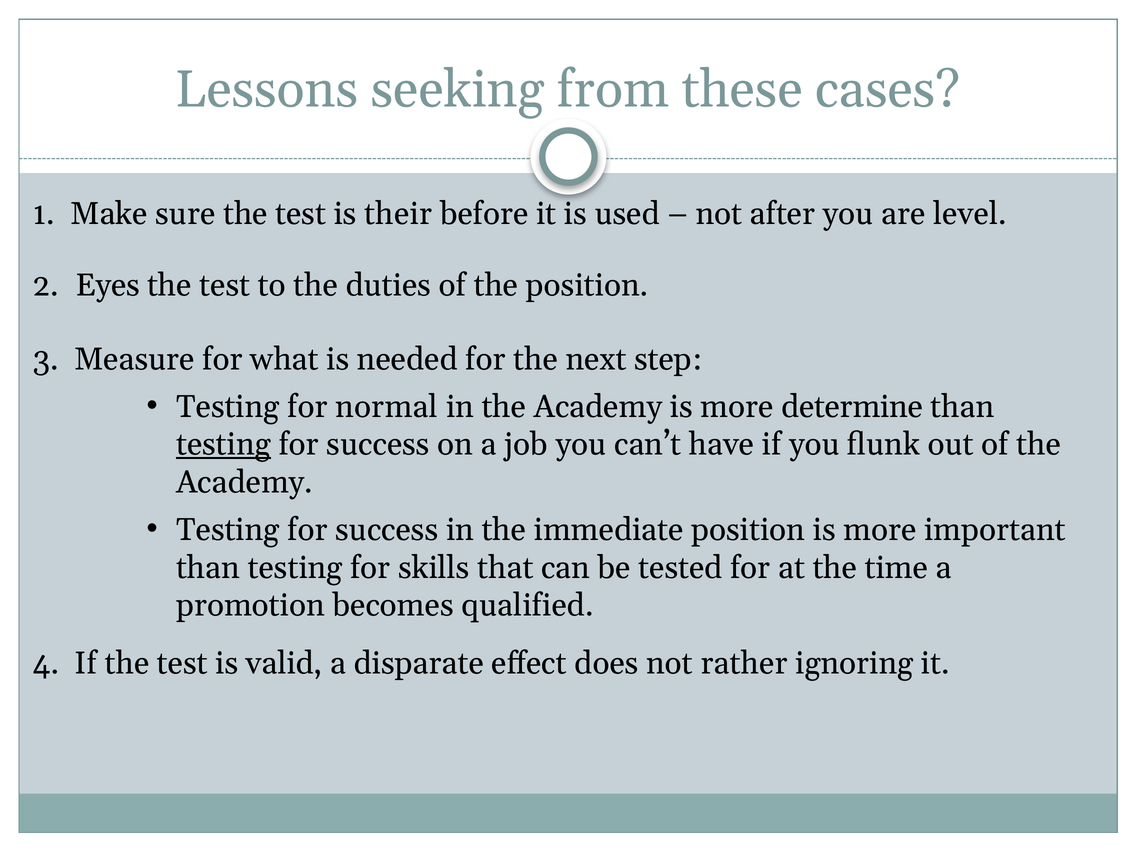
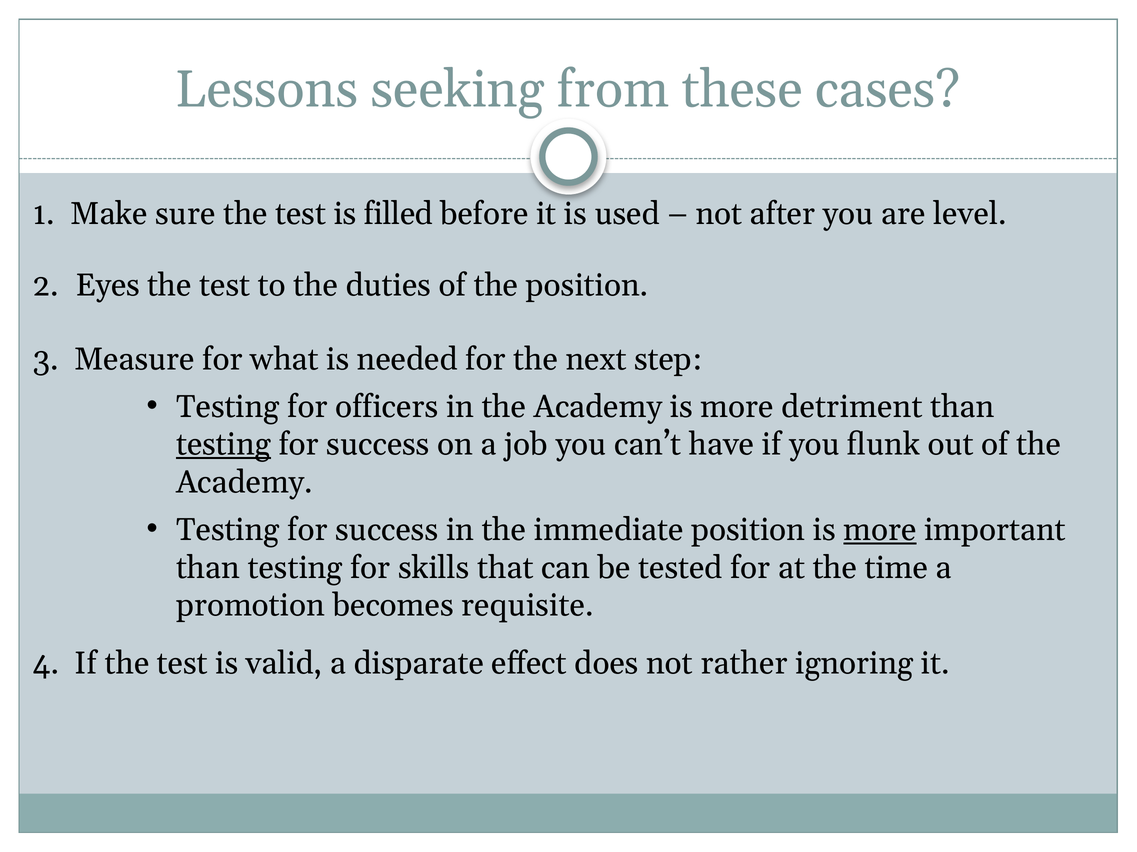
their: their -> filled (398, 214)
normal: normal -> officers (387, 407)
determine: determine -> detriment (852, 407)
more underline: none -> present (880, 530)
qualified: qualified -> requisite (528, 606)
